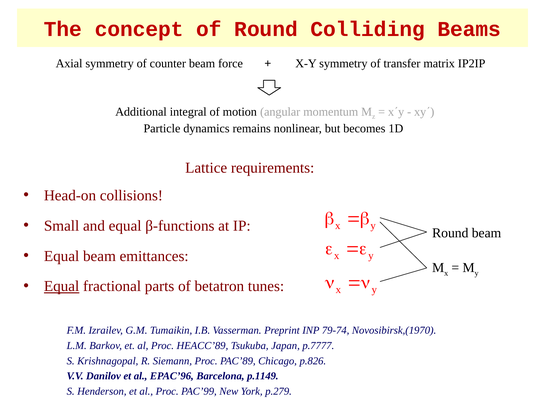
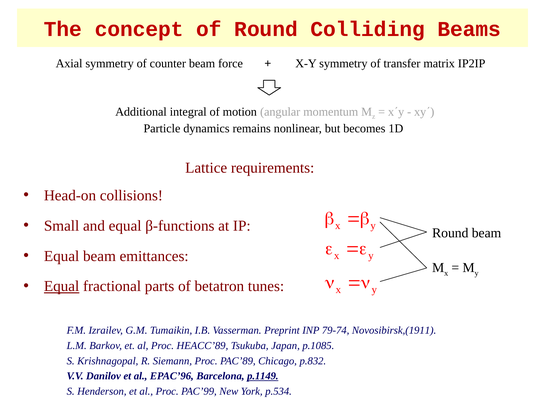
Novosibirsk,(1970: Novosibirsk,(1970 -> Novosibirsk,(1911 (394, 330)
p.7777: p.7777 -> p.1085 (318, 345)
p.826: p.826 -> p.832 (313, 361)
p.1149 underline: none -> present (263, 376)
p.279: p.279 -> p.534 (279, 391)
